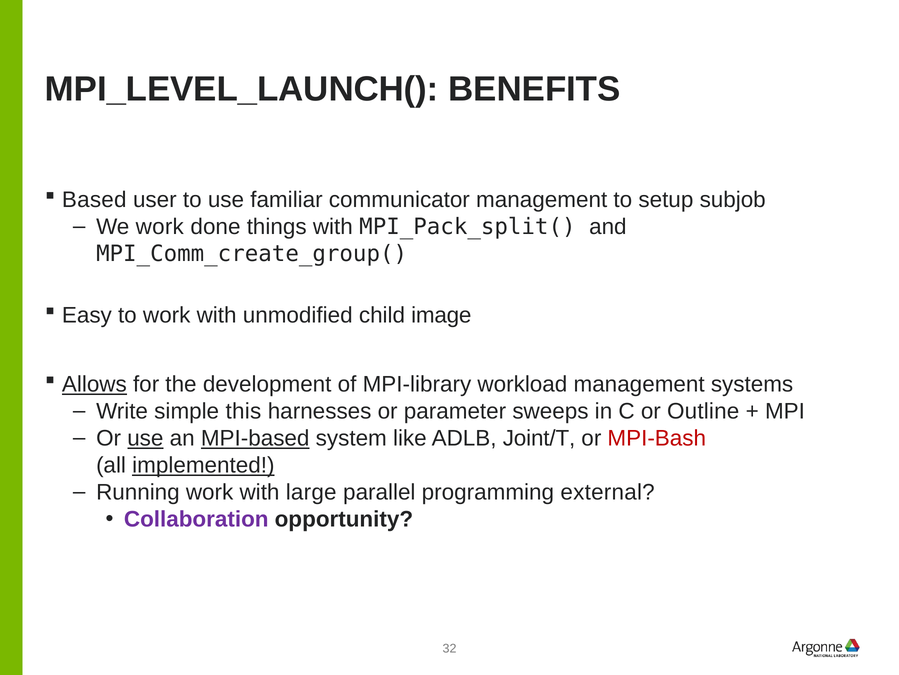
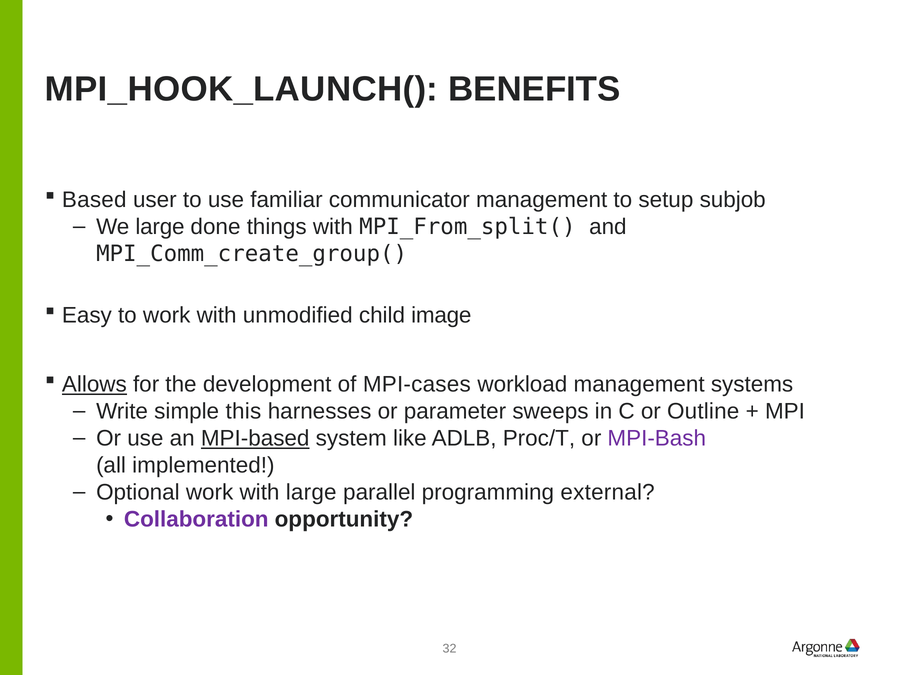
MPI_LEVEL_LAUNCH(: MPI_LEVEL_LAUNCH( -> MPI_HOOK_LAUNCH( (242, 89)
We work: work -> large (160, 227)
MPI_Pack_split(: MPI_Pack_split( -> MPI_From_split( (467, 227)
MPI-library: MPI-library -> MPI-cases (417, 384)
use underline: present -> none (145, 438)
Joint/T: Joint/T -> Proc/T (539, 438)
MPI-Bash colour: red -> purple (657, 438)
implemented underline: present -> none (203, 465)
Running: Running -> Optional (138, 492)
